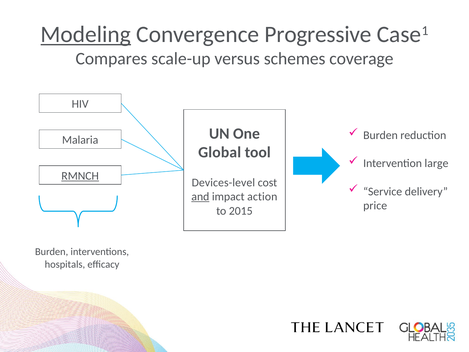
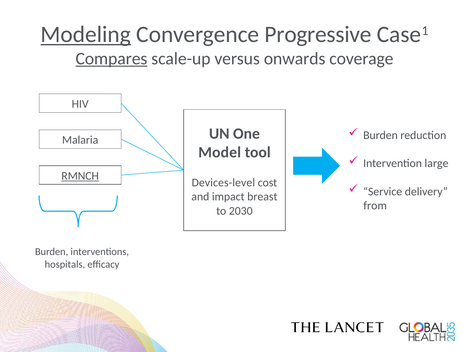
Compares underline: none -> present (111, 59)
schemes: schemes -> onwards (295, 59)
Global: Global -> Model (220, 152)
and underline: present -> none (200, 197)
action: action -> breast (262, 197)
price: price -> from (375, 206)
2015: 2015 -> 2030 (241, 211)
